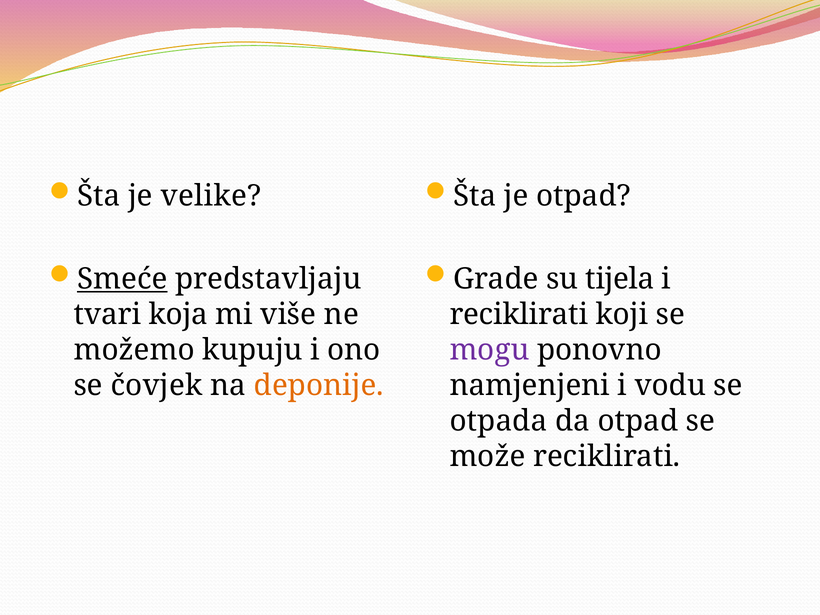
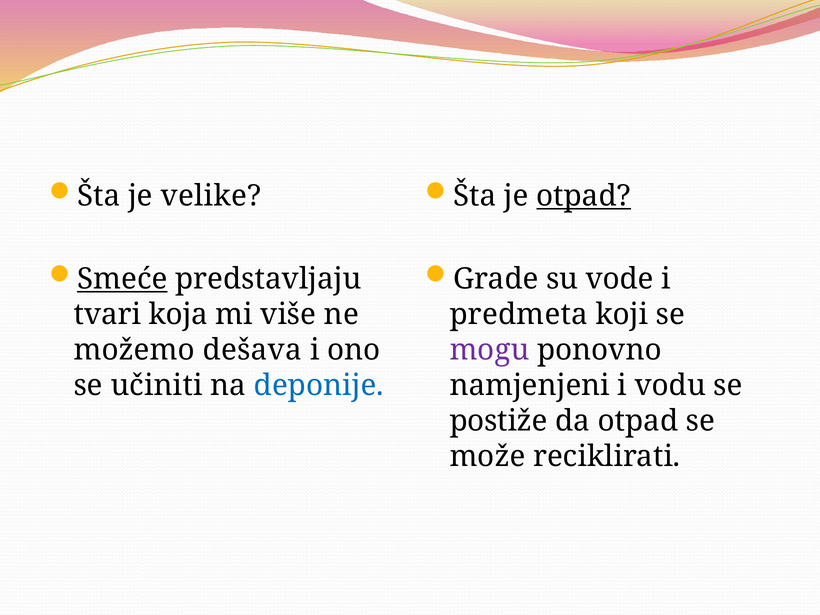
otpad underline: none -> present (584, 196)
tijela: tijela -> vode (620, 279)
reciklirati: reciklirati -> predmeta (519, 314)
kupuju: kupuju -> dešava (252, 350)
čovjek: čovjek -> učiniti (157, 385)
deponije colour: orange -> blue (319, 385)
otpada: otpada -> postiže (499, 421)
